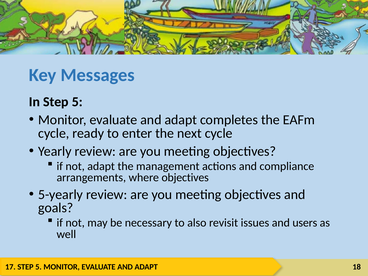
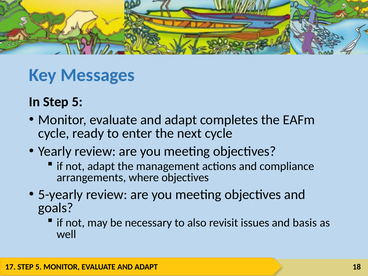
users: users -> basis (305, 223)
